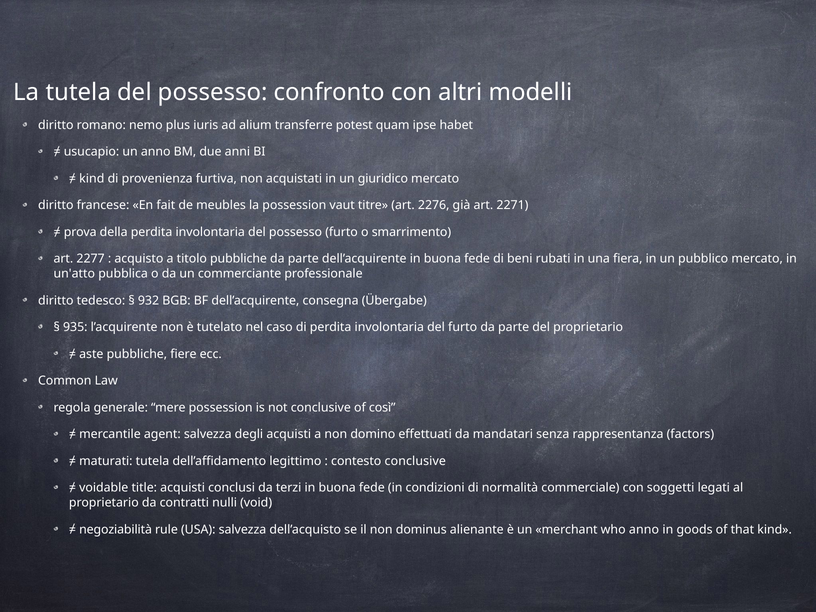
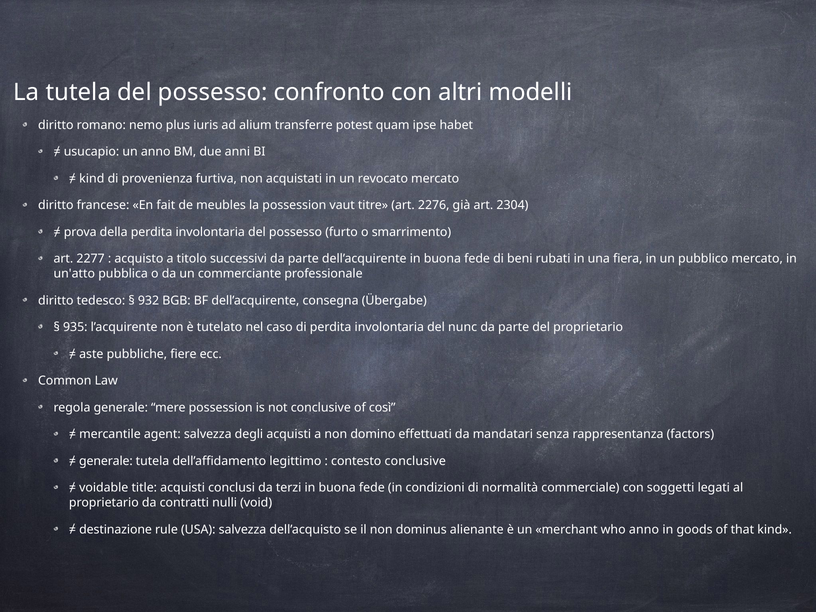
giuridico: giuridico -> revocato (383, 179)
2271: 2271 -> 2304 (512, 205)
titolo pubbliche: pubbliche -> successivi (238, 259)
del furto: furto -> nunc (463, 327)
maturati: maturati -> generale (106, 461)
negoziabilità: negoziabilità -> destinazione (116, 529)
